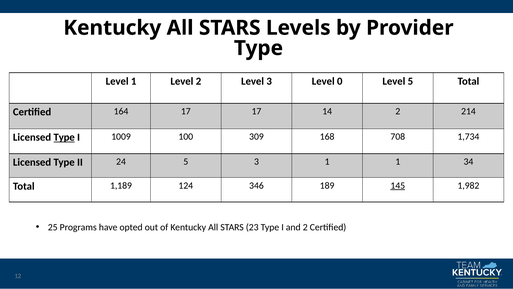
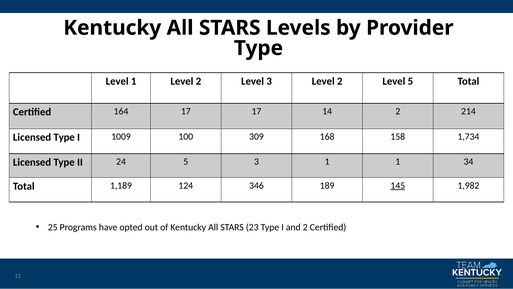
3 Level 0: 0 -> 2 (340, 81)
Type underline: present -> none (64, 137)
708: 708 -> 158 (398, 136)
